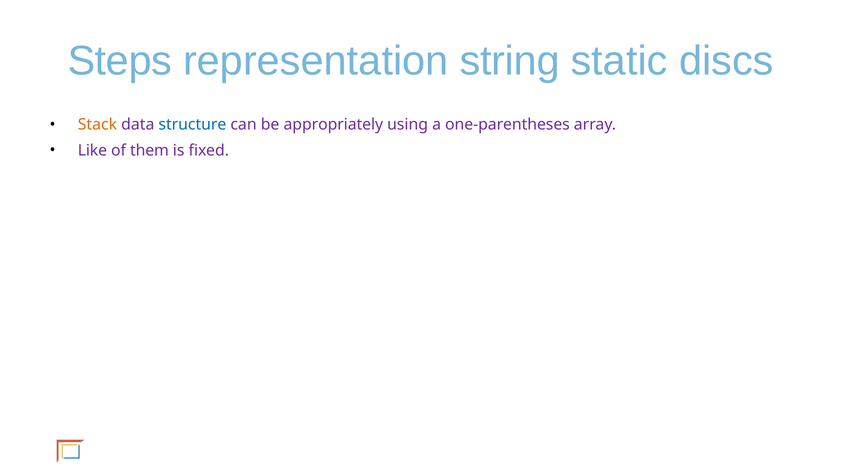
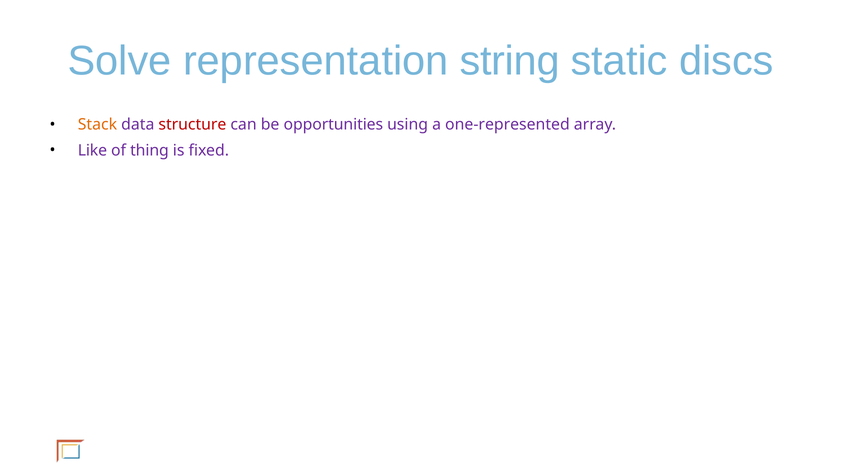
Steps: Steps -> Solve (120, 61)
structure colour: blue -> red (192, 125)
appropriately: appropriately -> opportunities (333, 125)
one-parentheses: one-parentheses -> one-represented (507, 125)
them: them -> thing (149, 150)
